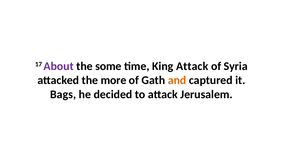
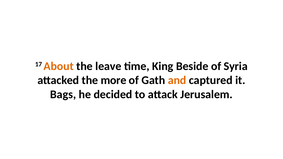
About colour: purple -> orange (59, 66)
some: some -> leave (108, 66)
King Attack: Attack -> Beside (192, 66)
